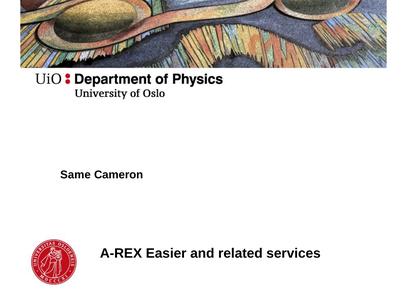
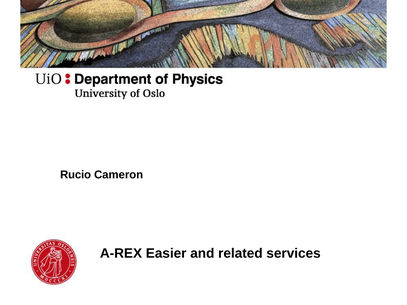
Same: Same -> Rucio (76, 175)
